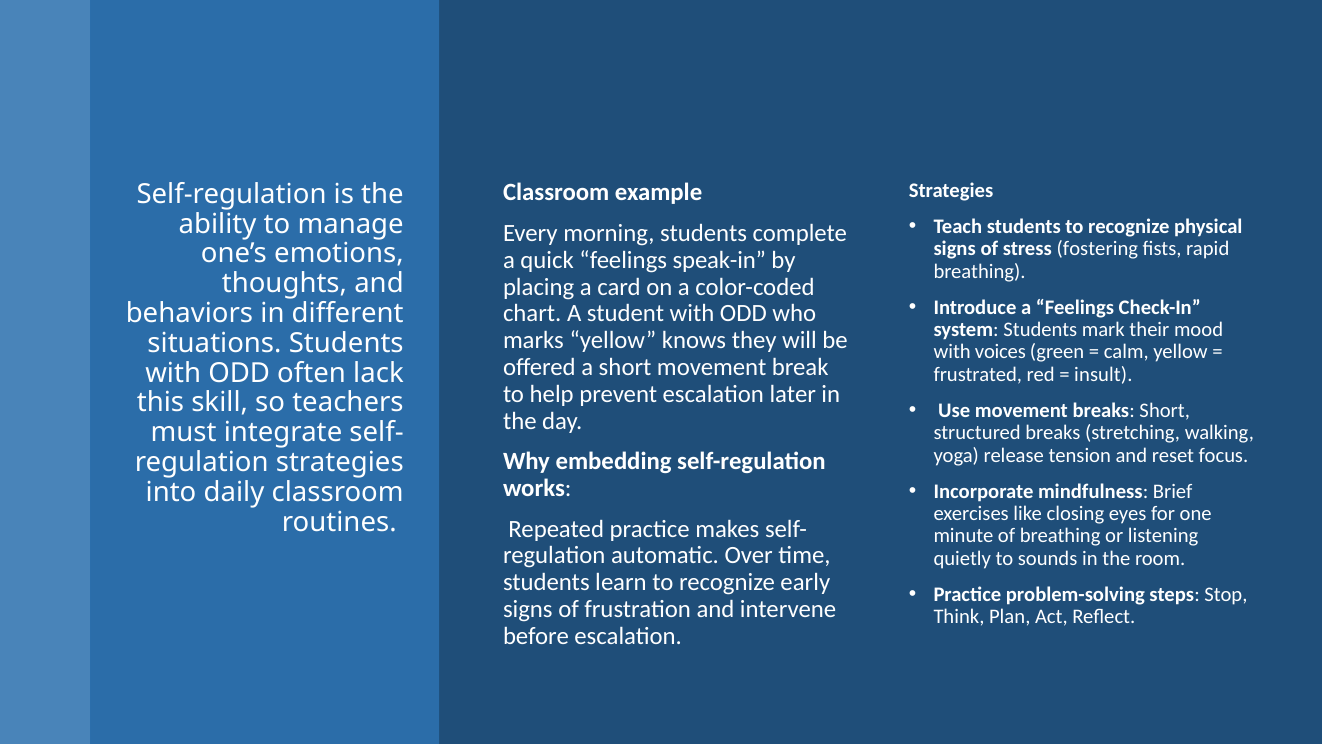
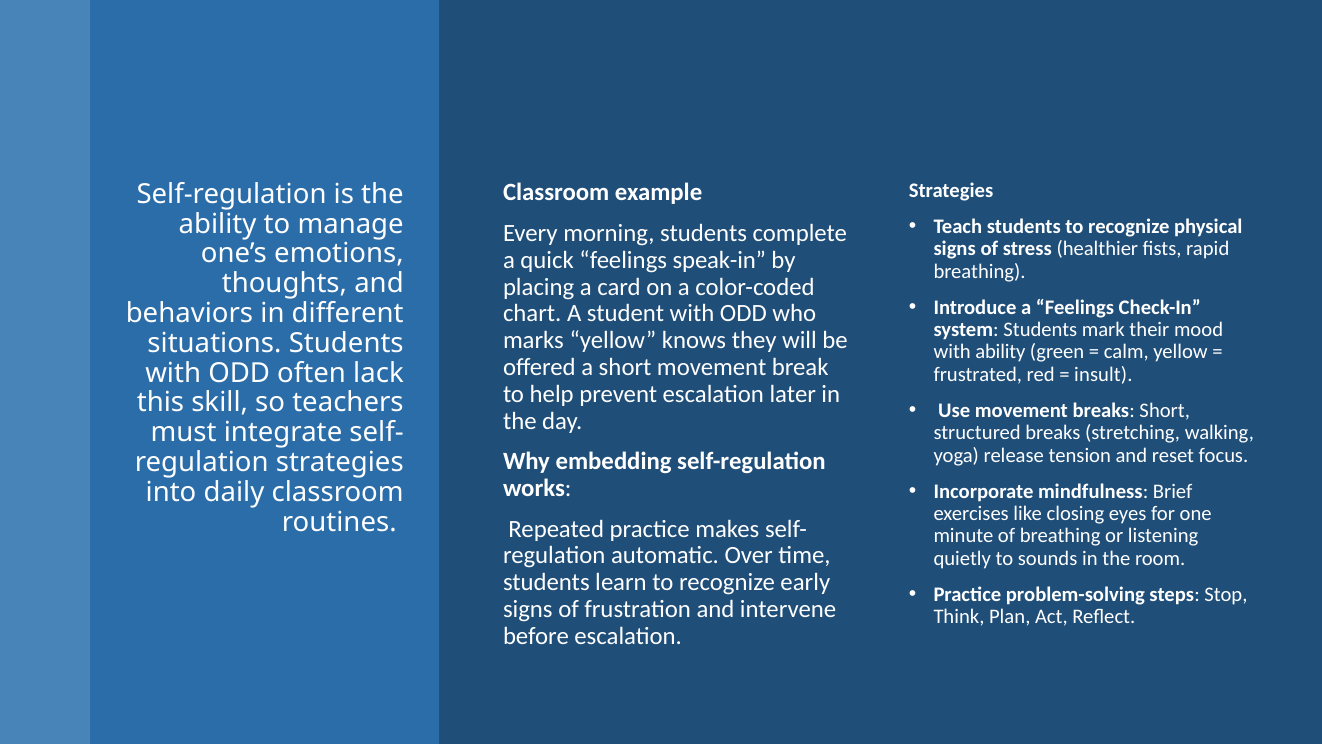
fostering: fostering -> healthier (1097, 249)
with voices: voices -> ability (1000, 352)
